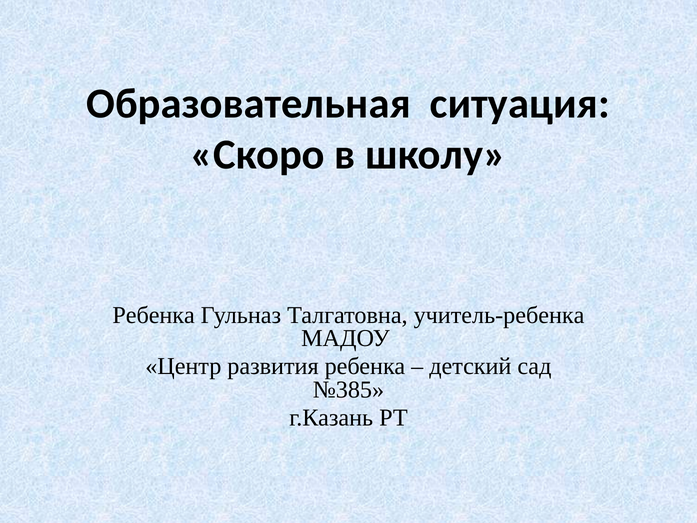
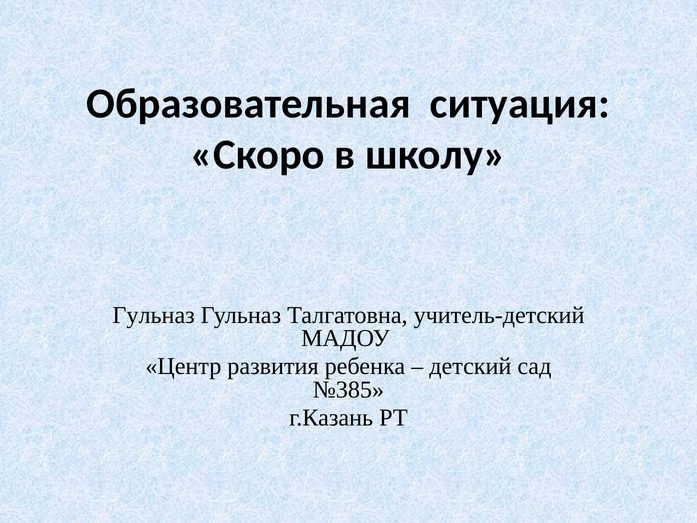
Ребенка: Ребенка -> Гульназ (154, 315)
учитель-ребенка: учитель-ребенка -> учитель-детский (499, 315)
